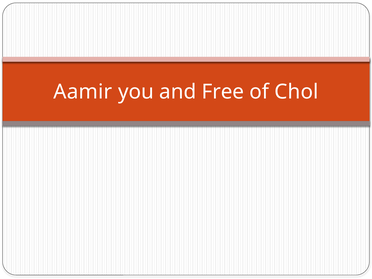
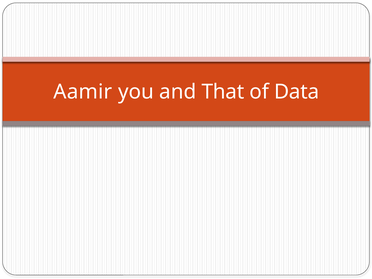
Free: Free -> That (223, 92)
Chol: Chol -> Data (297, 92)
